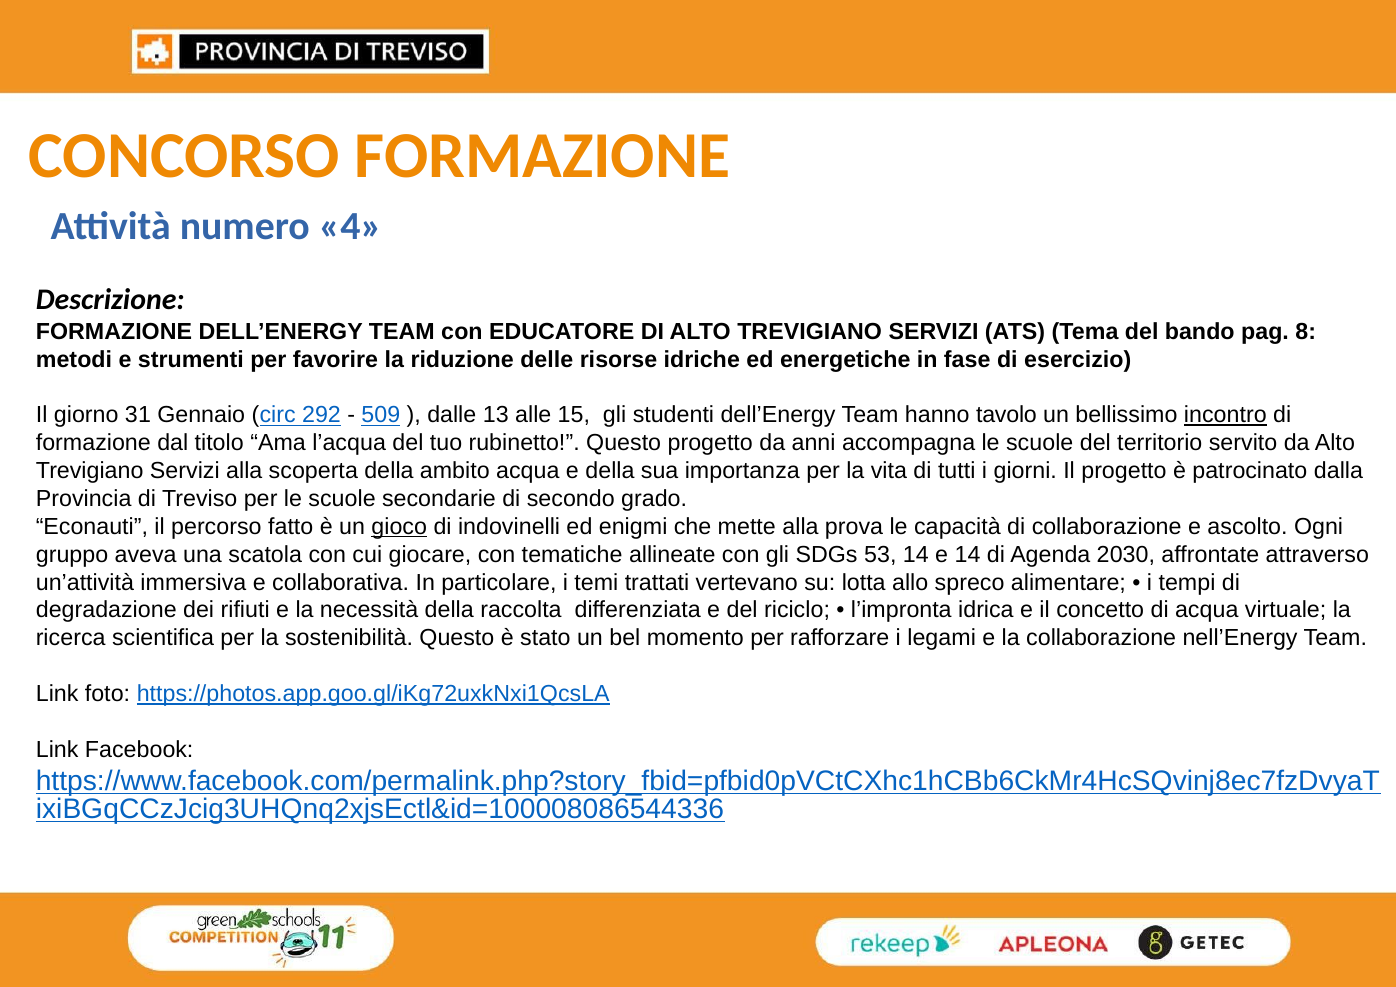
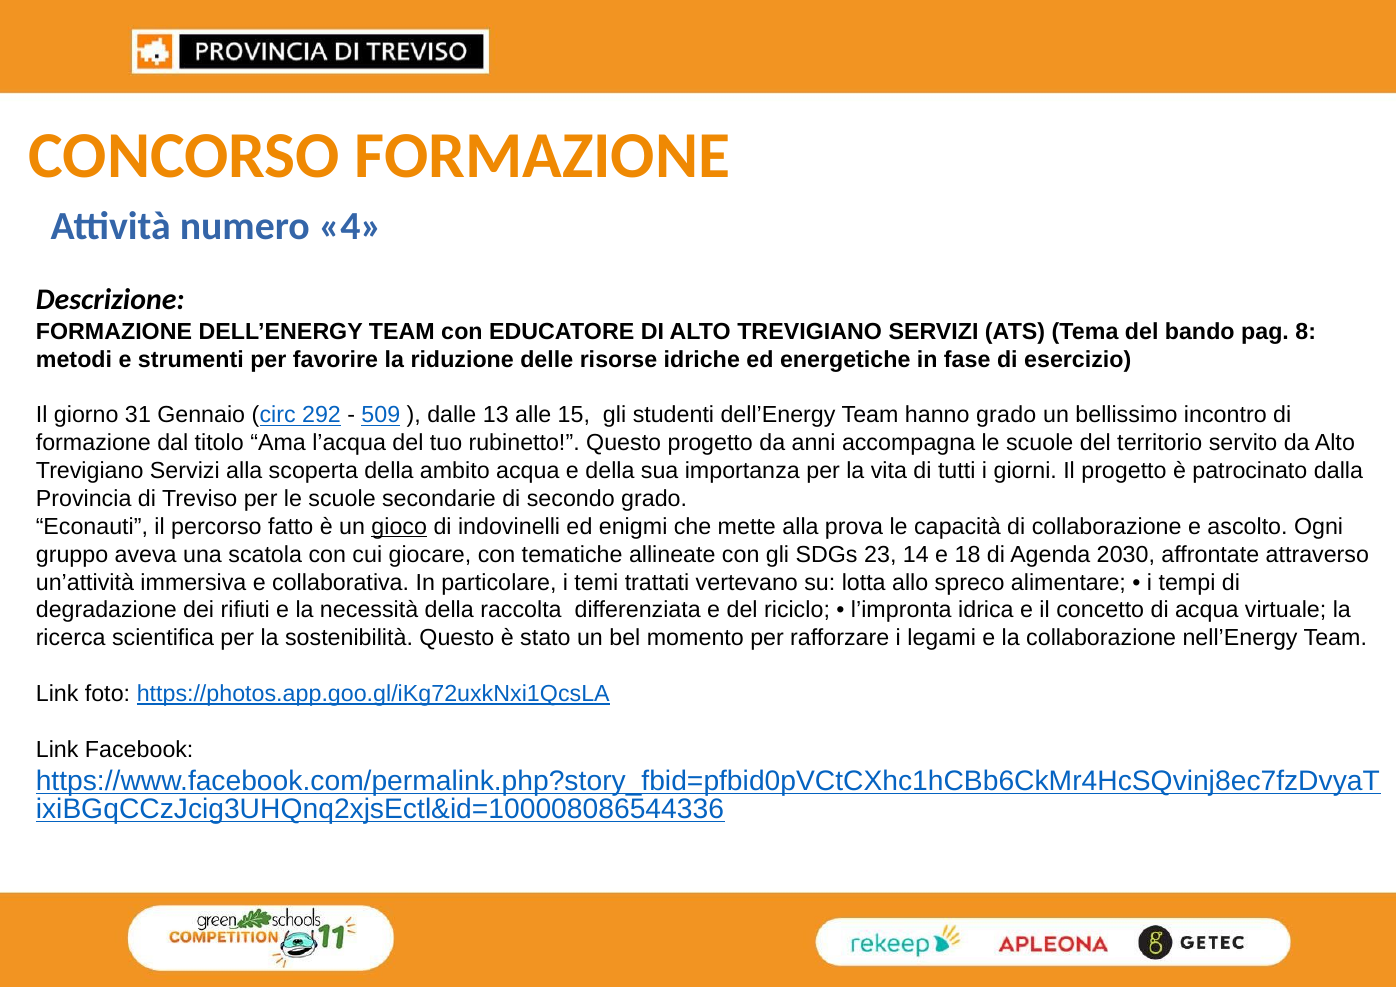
hanno tavolo: tavolo -> grado (1006, 415)
incontro underline: present -> none (1225, 415)
53: 53 -> 23 (880, 555)
e 14: 14 -> 18 (968, 555)
